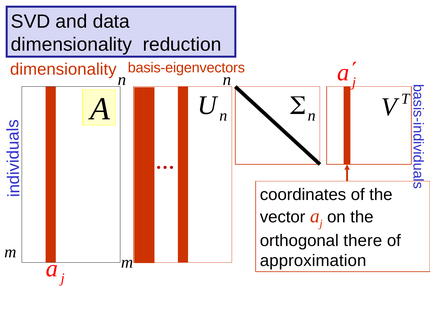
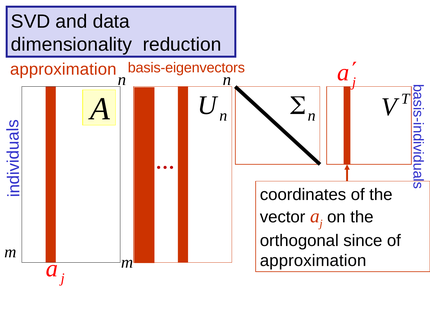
dimensionality: dimensionality -> approximation (63, 70)
there: there -> since (363, 241)
